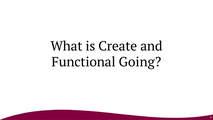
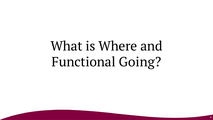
Create: Create -> Where (118, 46)
